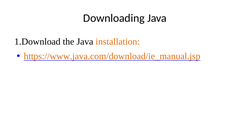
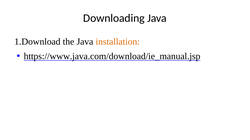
https://www.java.com/download/ie_manual.jsp colour: orange -> black (112, 57)
